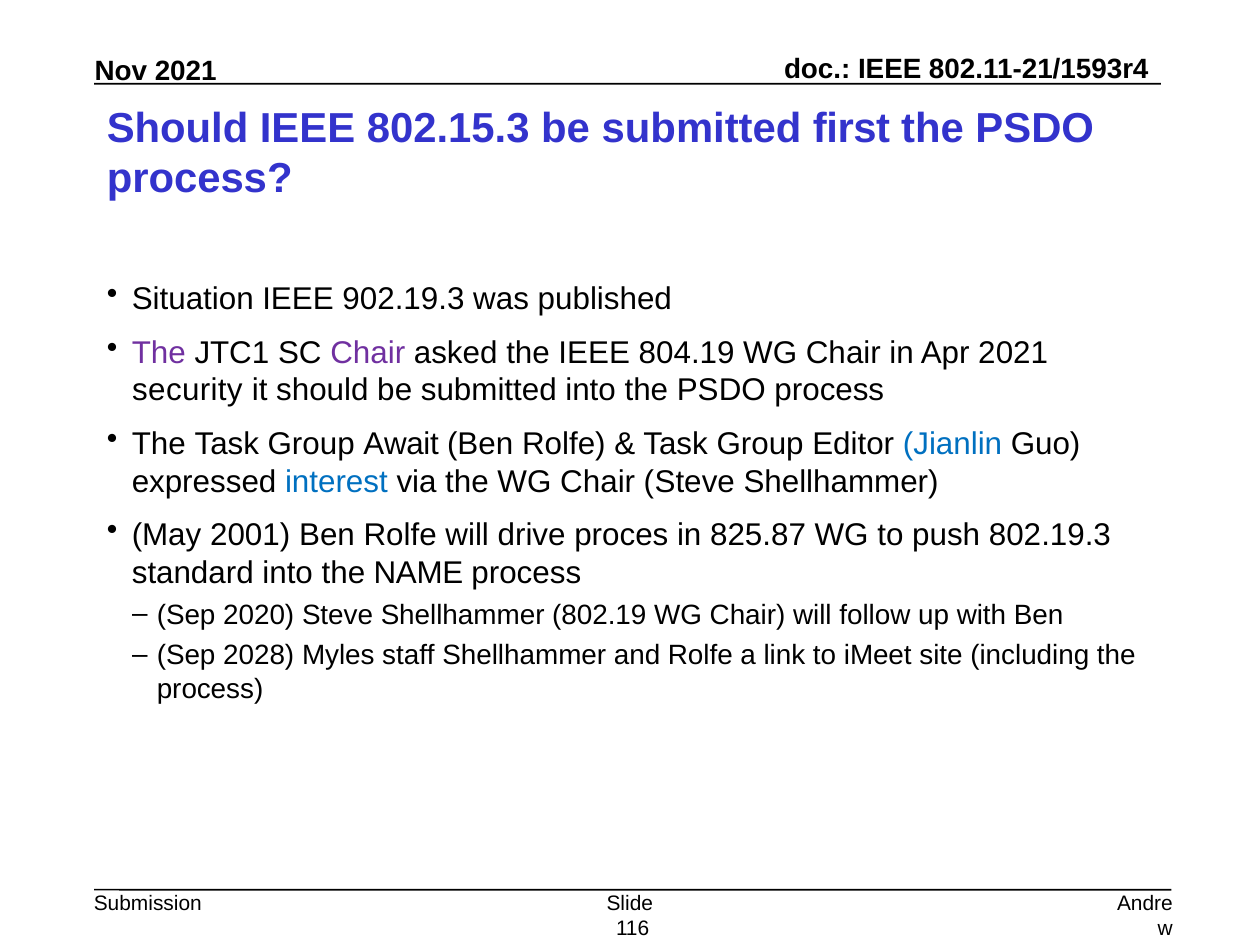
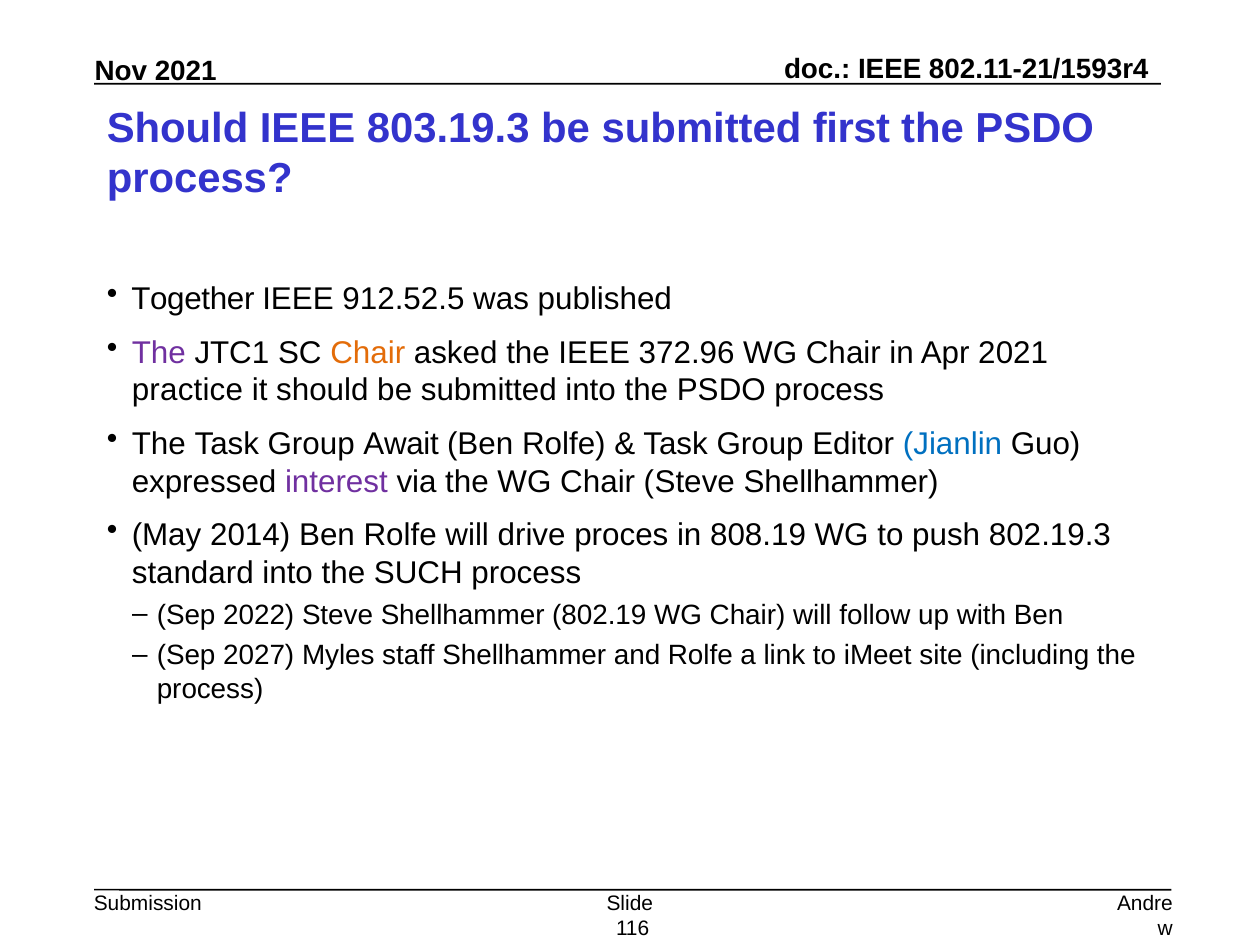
802.15.3: 802.15.3 -> 803.19.3 (448, 128)
Situation: Situation -> Together (193, 299)
902.19.3: 902.19.3 -> 912.52.5 (403, 299)
Chair colour: purple -> orange (368, 353)
804.19: 804.19 -> 372.96 (687, 353)
security: security -> practice (187, 390)
interest colour: blue -> purple (336, 481)
2001: 2001 -> 2014 (250, 535)
825.87: 825.87 -> 808.19 (758, 535)
NAME: NAME -> SUCH (418, 572)
2020: 2020 -> 2022 (259, 615)
2028: 2028 -> 2027 (259, 655)
